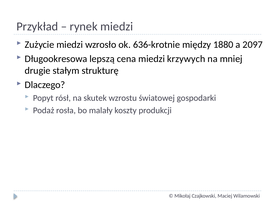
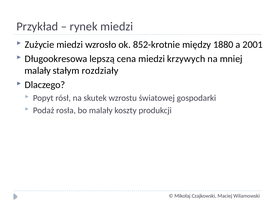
636-krotnie: 636-krotnie -> 852-krotnie (157, 45)
2097: 2097 -> 2001 (253, 45)
drugie: drugie -> malały (38, 71)
strukturę: strukturę -> rozdziały (100, 71)
